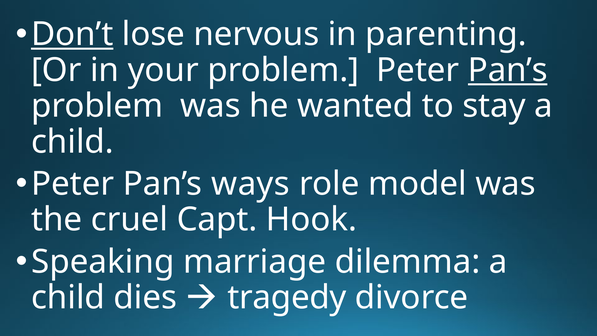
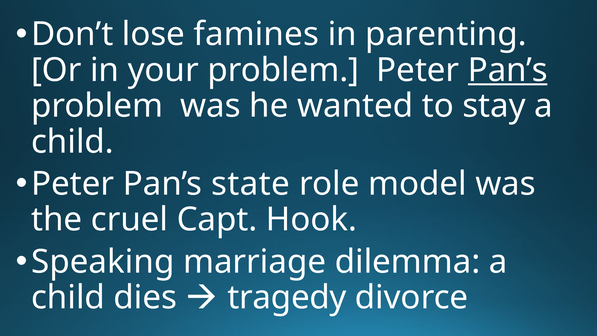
Don’t underline: present -> none (72, 34)
nervous: nervous -> famines (256, 34)
ways: ways -> state (251, 184)
